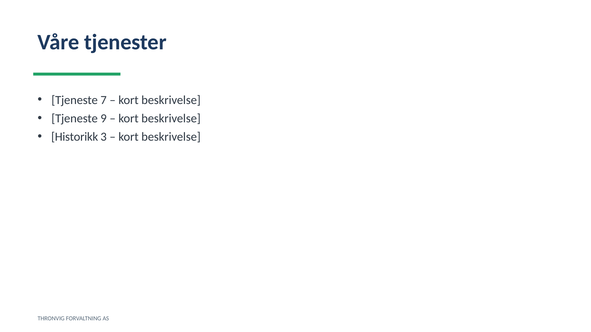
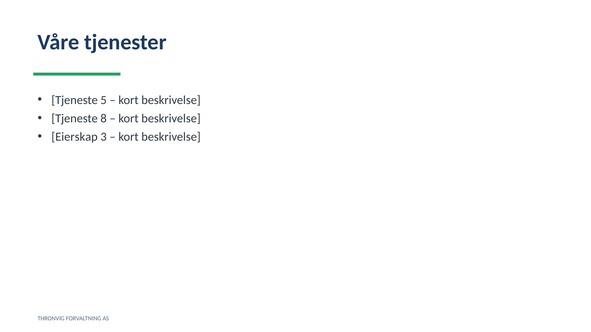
7: 7 -> 5 (104, 100)
9: 9 -> 8 (104, 119)
Historikk: Historikk -> Eierskap (75, 137)
